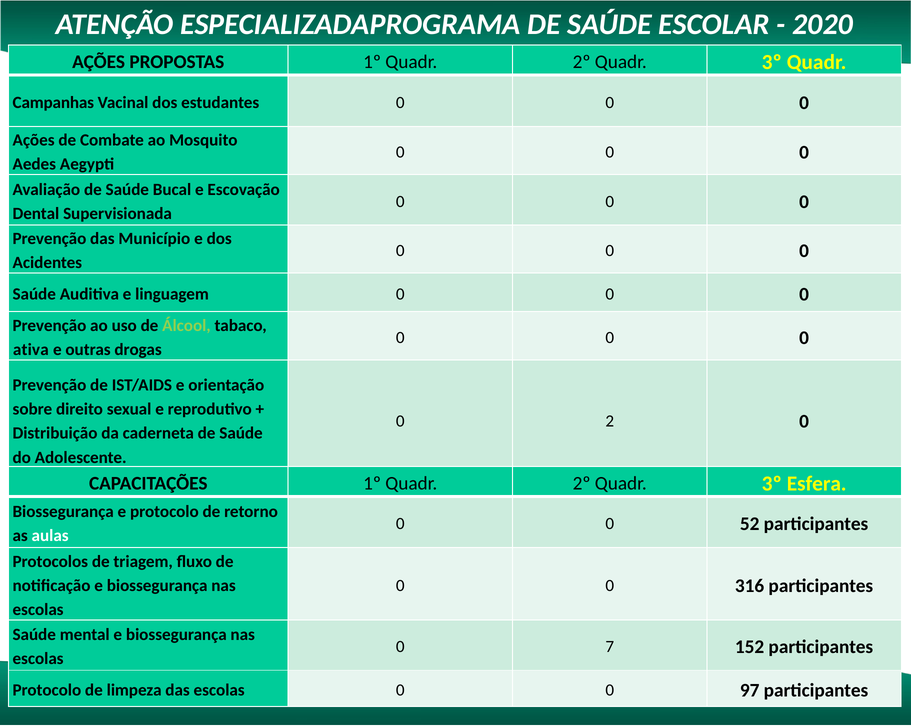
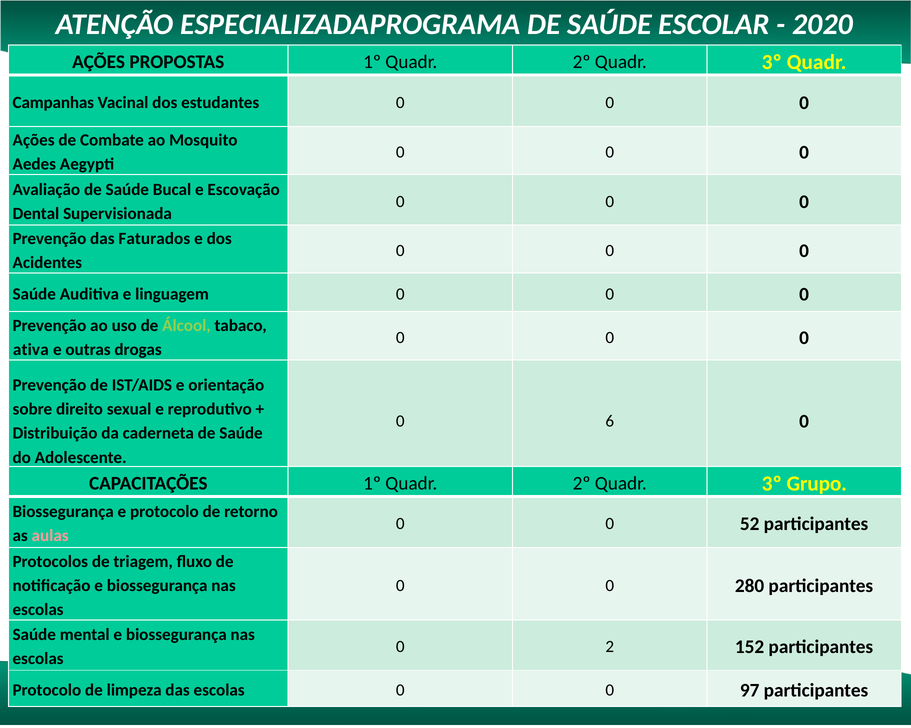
Município: Município -> Faturados (154, 239)
2: 2 -> 6 (610, 422)
Esfera: Esfera -> Grupo (817, 484)
aulas colour: white -> pink (50, 536)
316: 316 -> 280 (750, 586)
7: 7 -> 2 (610, 647)
